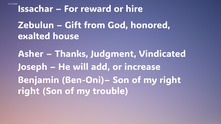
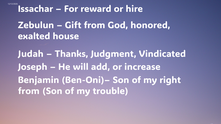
Asher: Asher -> Judah (31, 54)
right: right -> from (29, 91)
